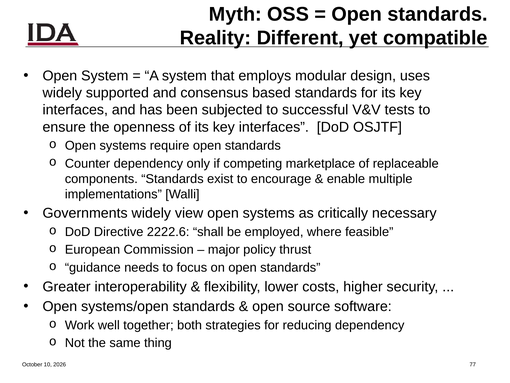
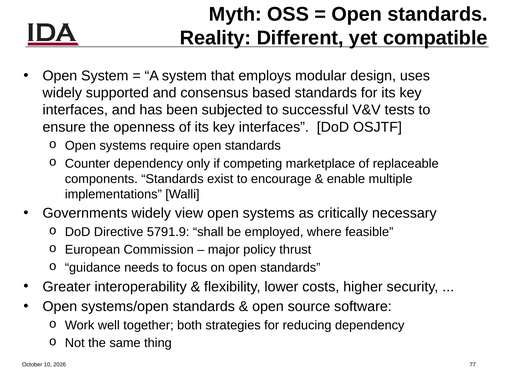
2222.6: 2222.6 -> 5791.9 (168, 232)
